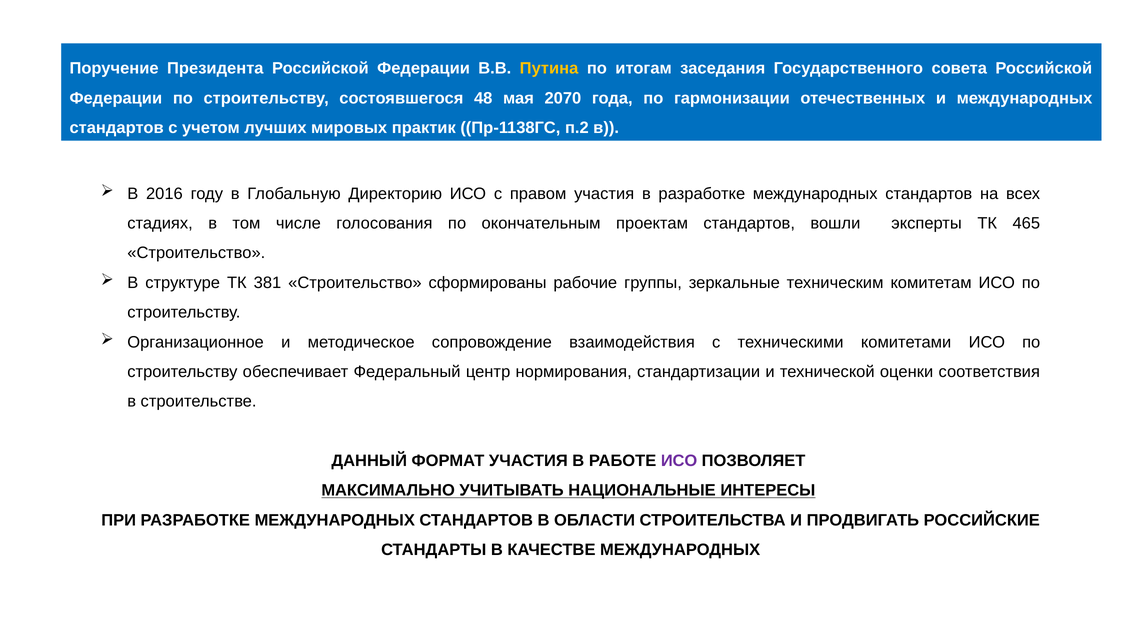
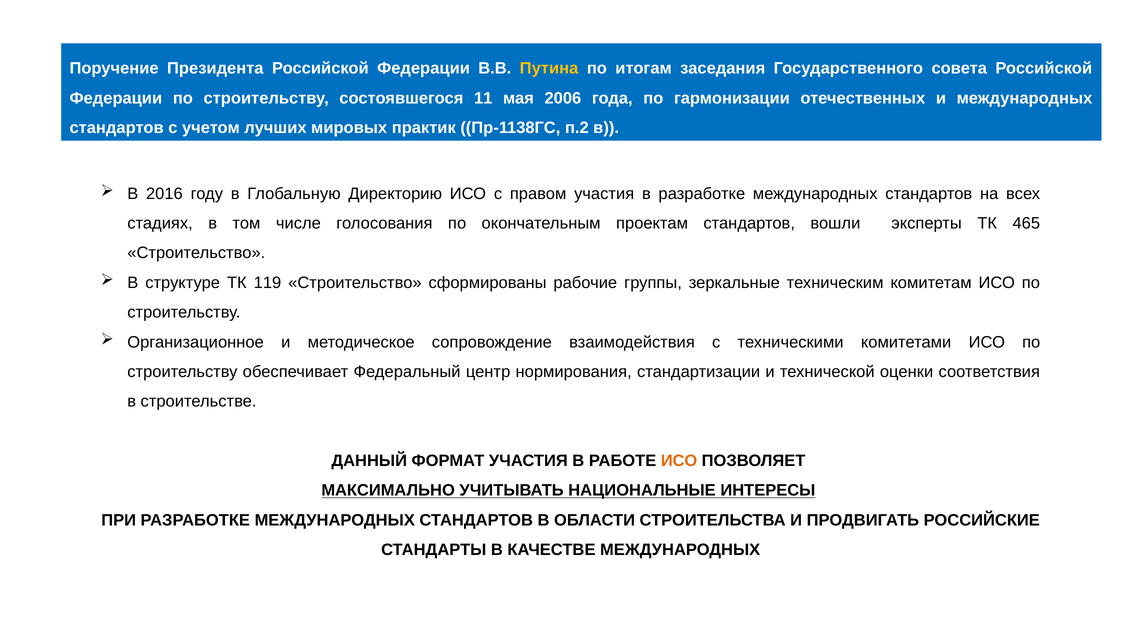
48: 48 -> 11 (483, 98)
2070: 2070 -> 2006 (563, 98)
381: 381 -> 119 (267, 283)
ИСО colour: purple -> orange (679, 461)
